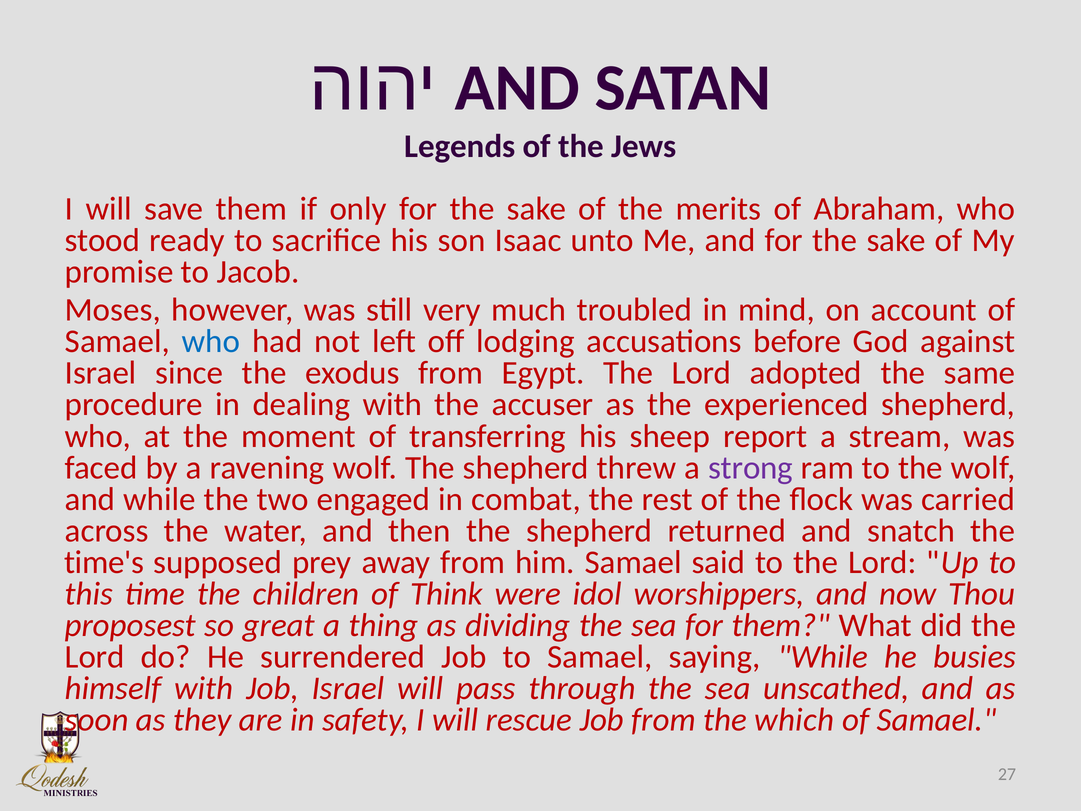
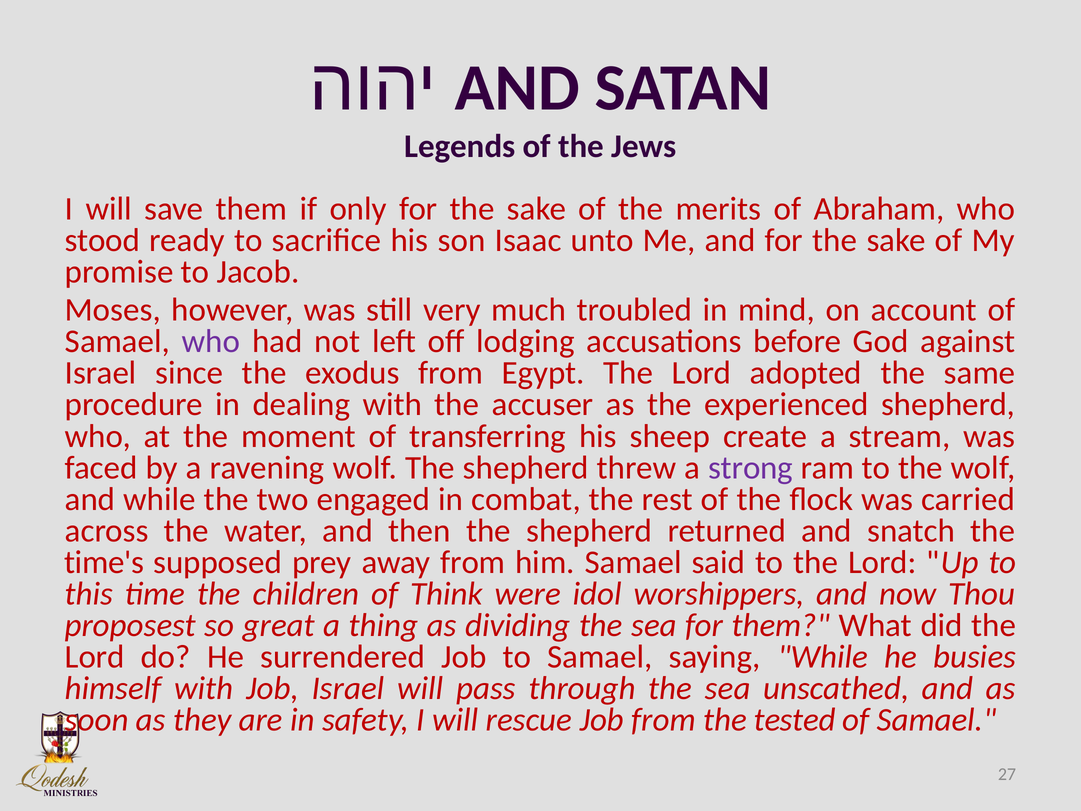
who colour: blue -> purple (211, 341)
report: report -> create (765, 436)
which: which -> tested (795, 720)
